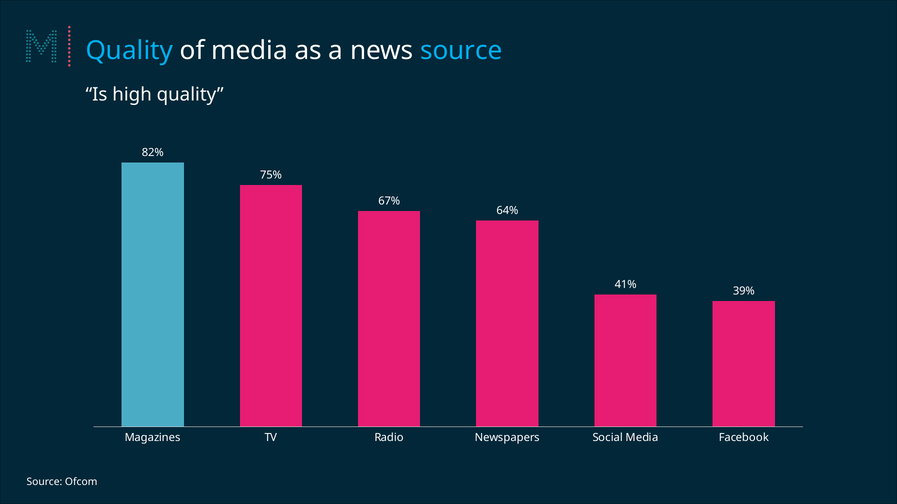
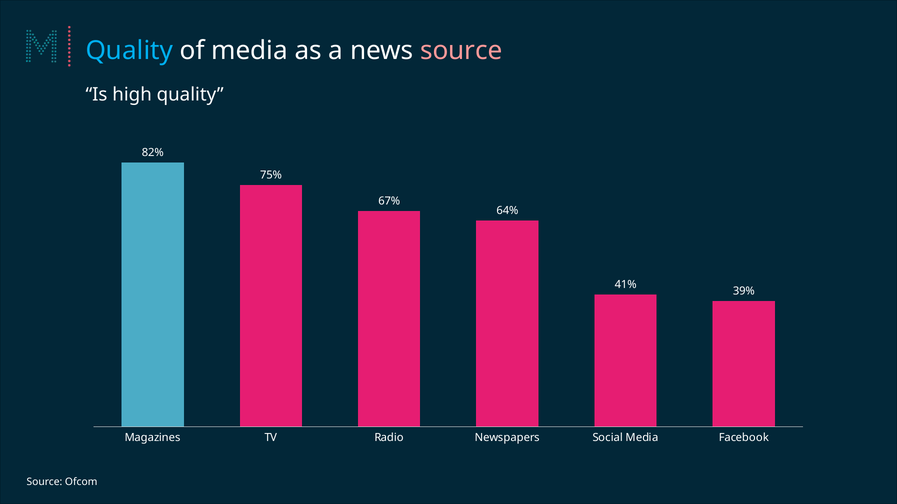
source colour: light blue -> pink (461, 50)
